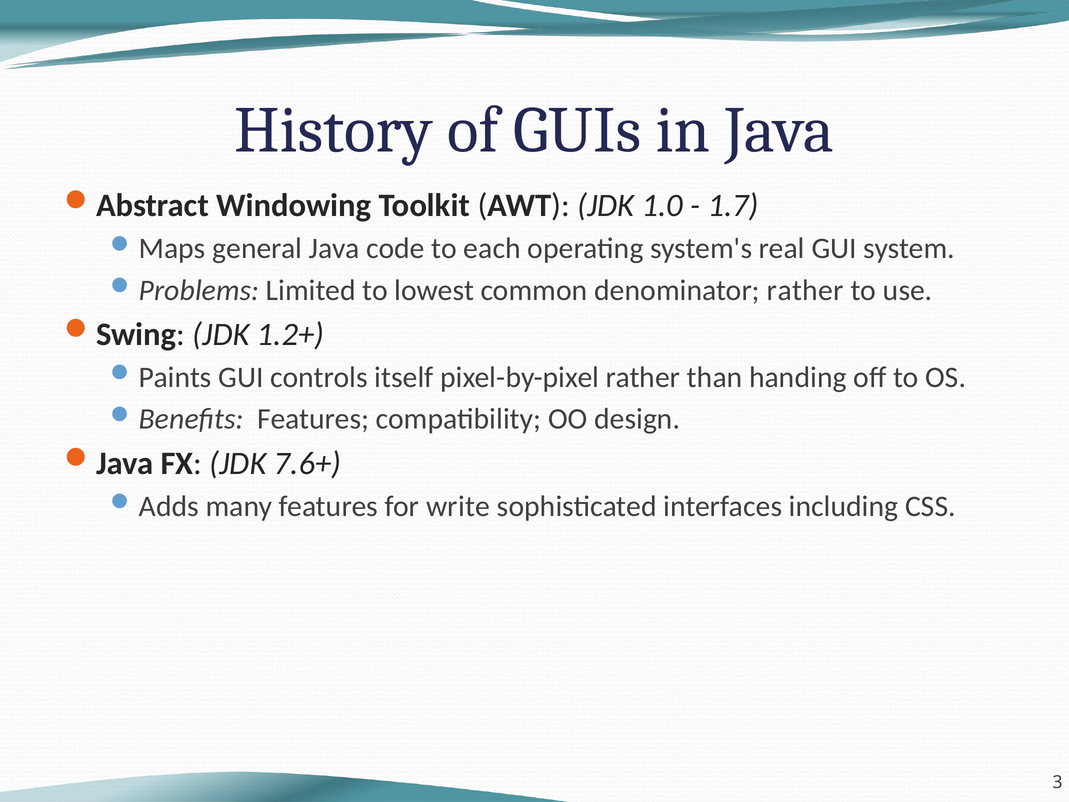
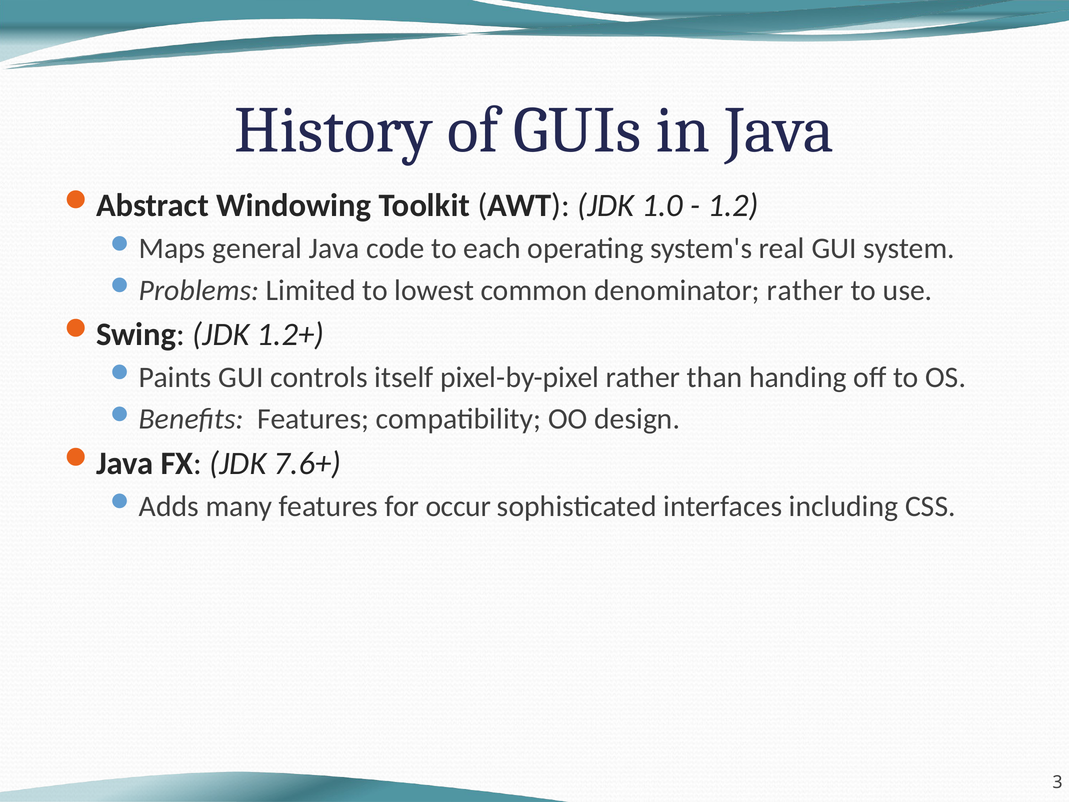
1.7: 1.7 -> 1.2 (733, 205)
write: write -> occur (458, 506)
